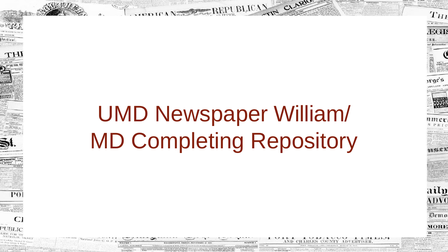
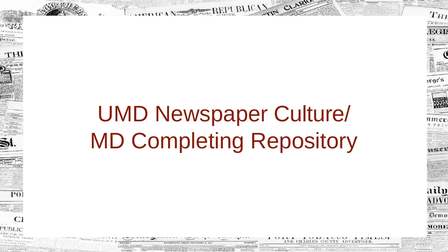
William/: William/ -> Culture/ (312, 114)
